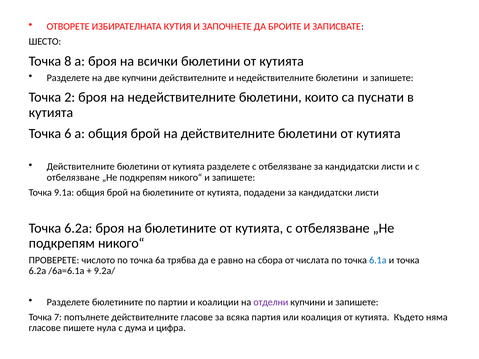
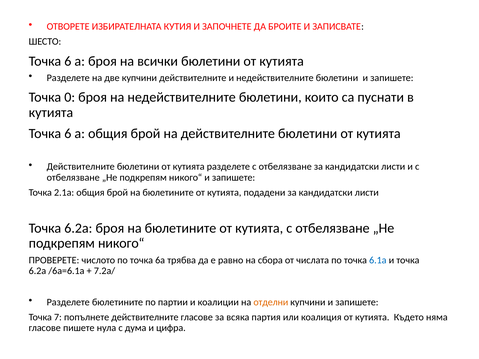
8: 8 -> 6 (68, 61)
2: 2 -> 0 (70, 97)
9.1а: 9.1а -> 2.1а (64, 193)
9.2а/: 9.2а/ -> 7.2а/ (105, 271)
отделни colour: purple -> orange (271, 302)
